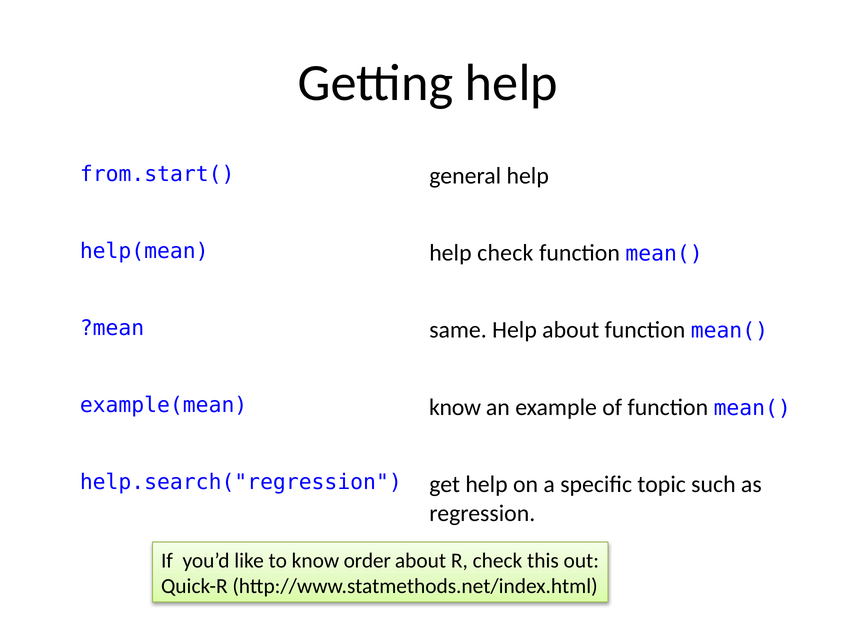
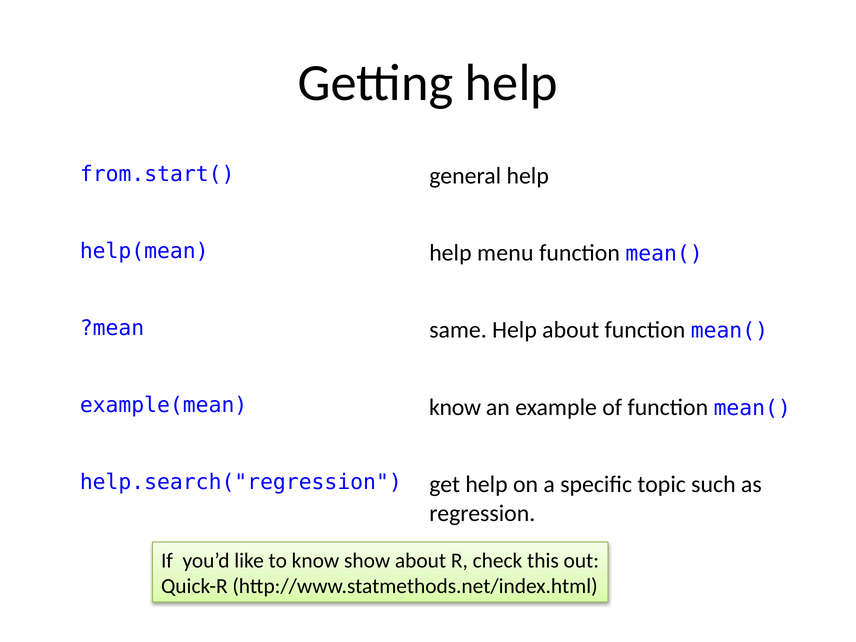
help check: check -> menu (505, 253)
order: order -> show (367, 561)
